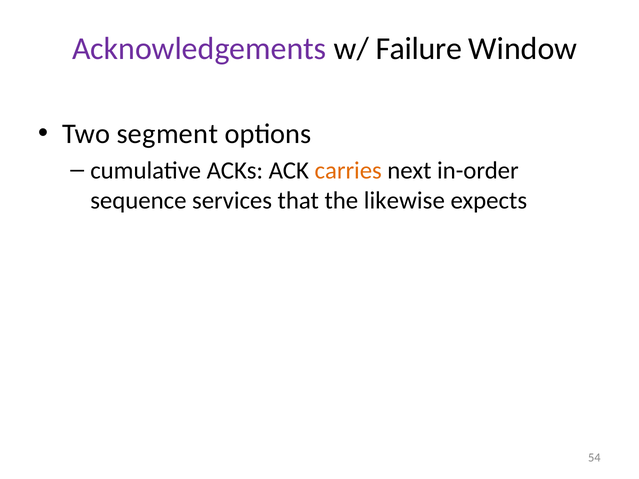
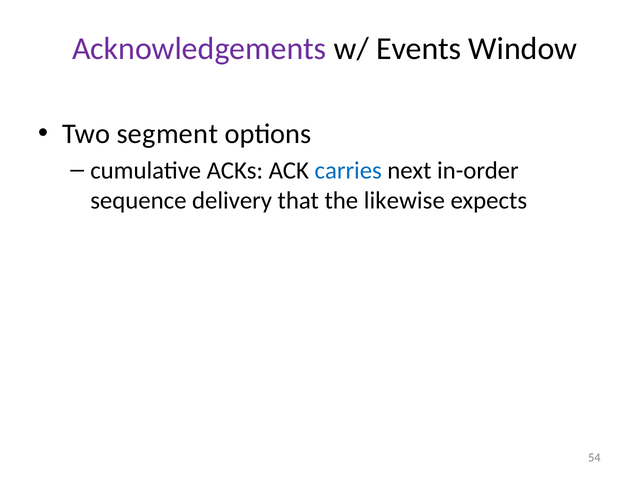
Failure: Failure -> Events (419, 49)
carries colour: orange -> blue (348, 171)
services: services -> delivery (232, 201)
